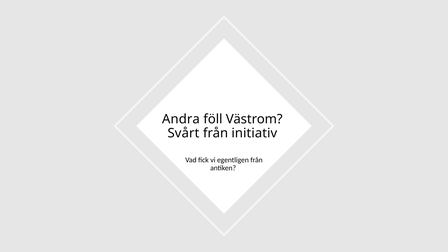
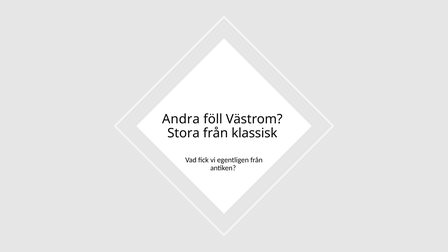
Svårt: Svårt -> Stora (183, 133)
initiativ: initiativ -> klassisk (254, 133)
